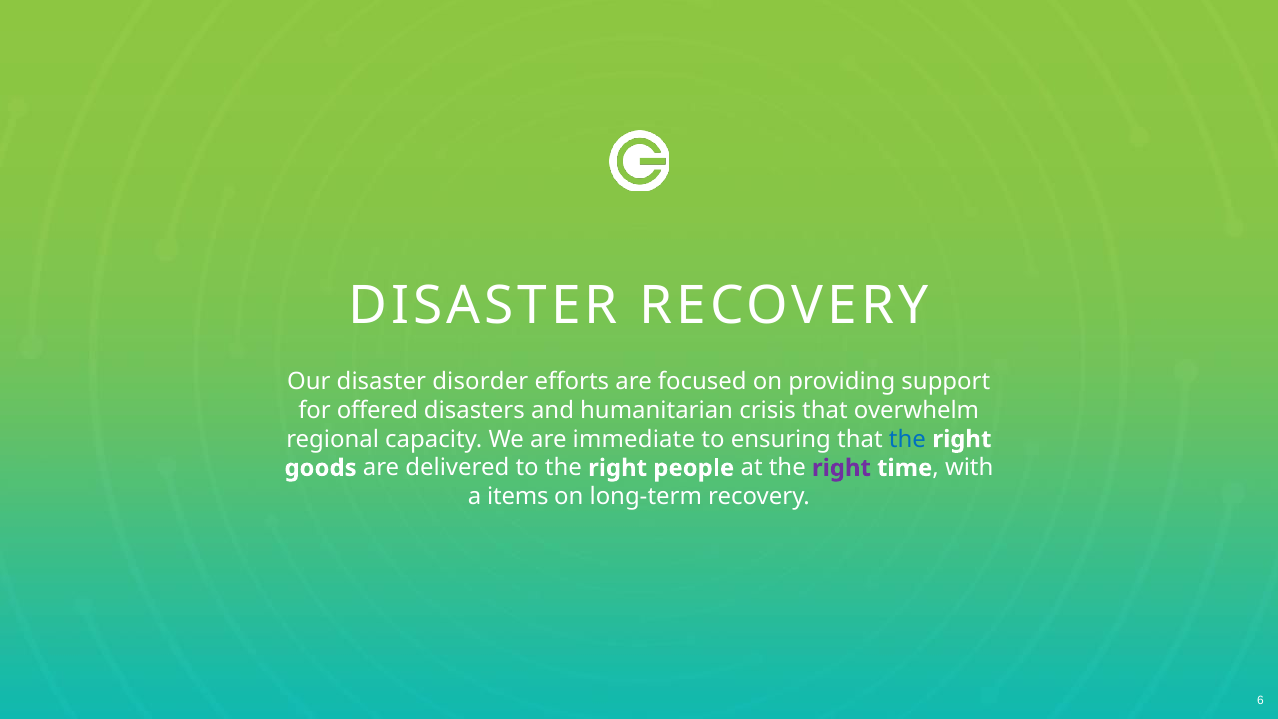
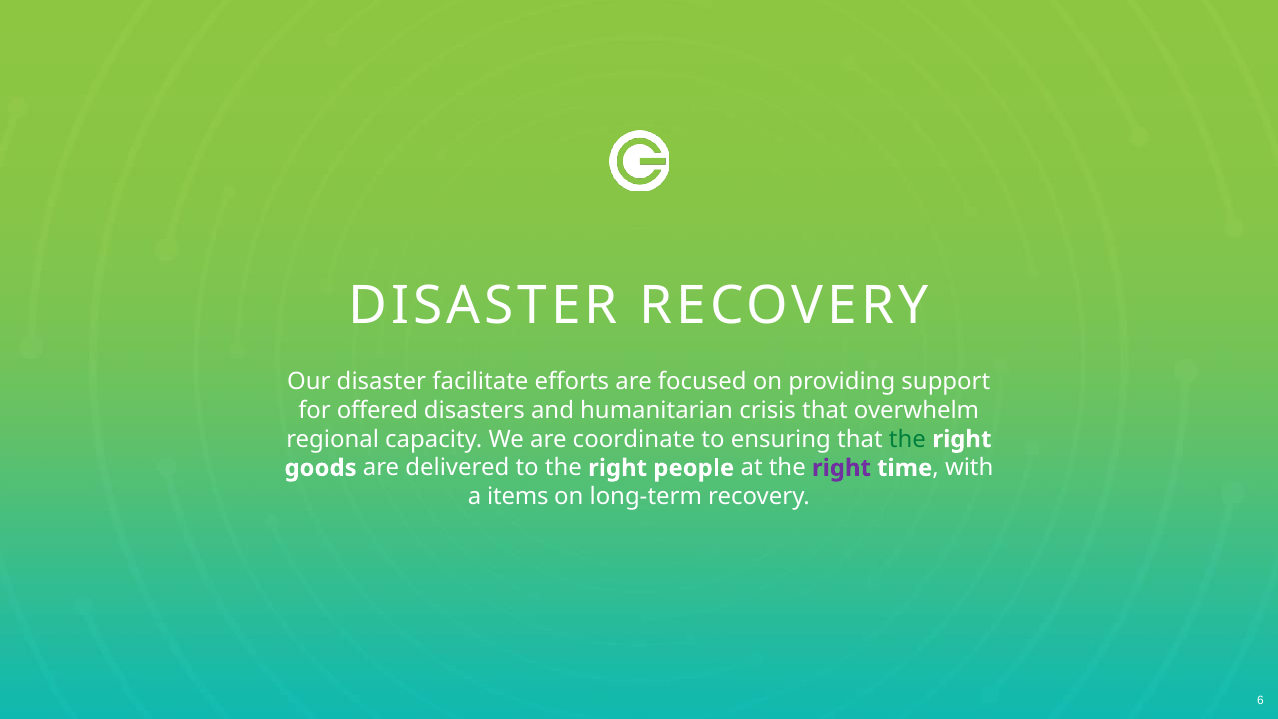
disorder: disorder -> facilitate (480, 382)
immediate: immediate -> coordinate (634, 439)
the colour: blue -> green (907, 439)
